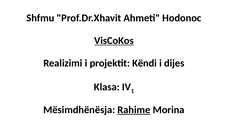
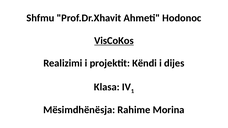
Rahime underline: present -> none (134, 110)
